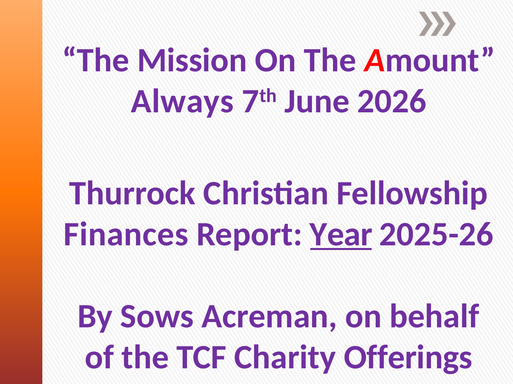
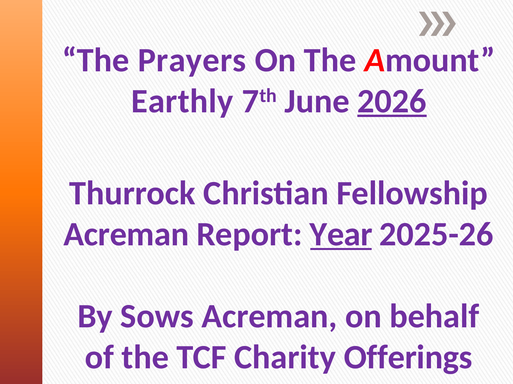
Mission: Mission -> Prayers (192, 60)
Always: Always -> Earthly (182, 101)
2026 underline: none -> present (392, 101)
Finances: Finances -> Acreman (126, 235)
